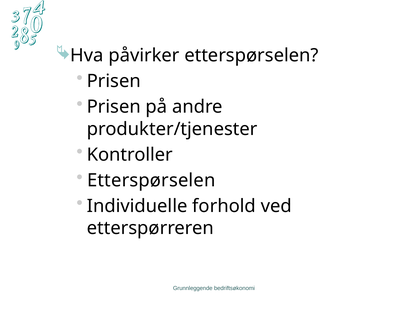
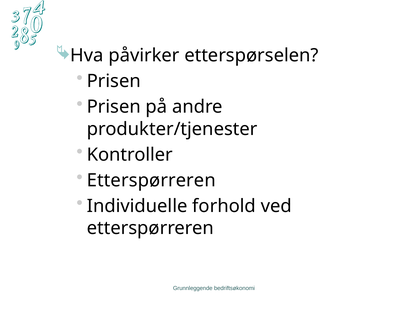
Etterspørselen: Etterspørselen -> Etterspørreren (151, 181)
